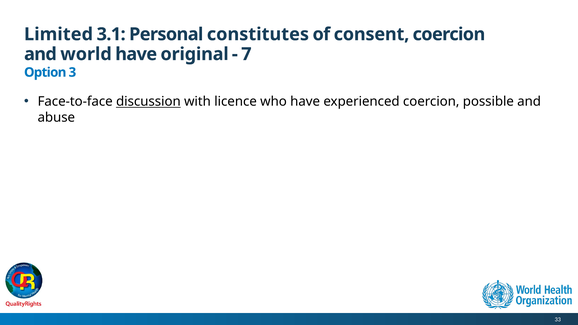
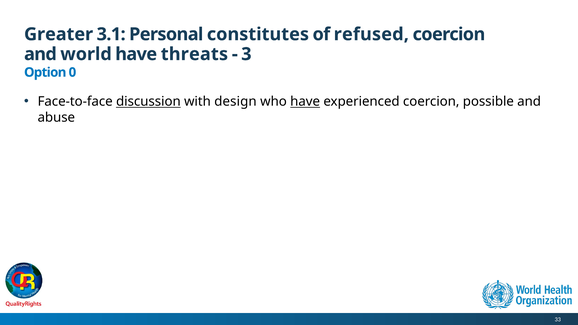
Limited: Limited -> Greater (59, 34)
consent: consent -> refused (371, 34)
original: original -> threats (194, 54)
7: 7 -> 3 (246, 54)
3: 3 -> 0 (72, 72)
licence: licence -> design (235, 102)
have underline: none -> present (305, 102)
